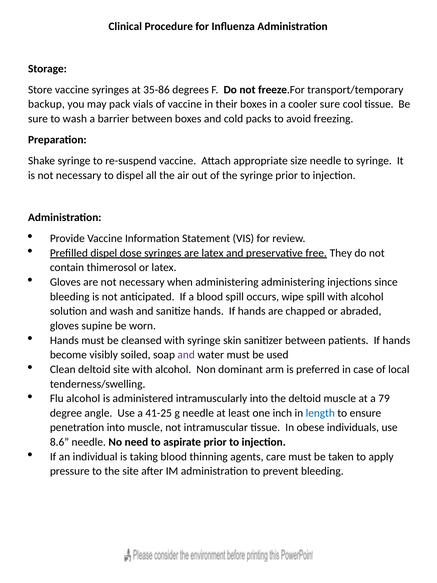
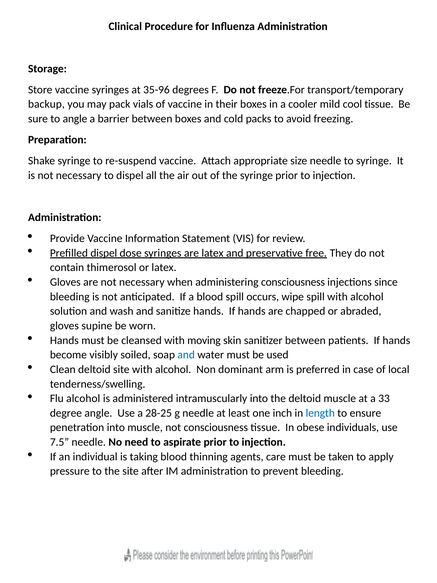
35-86: 35-86 -> 35-96 (156, 90)
cooler sure: sure -> mild (330, 104)
to wash: wash -> angle (75, 119)
administering administering: administering -> consciousness (293, 282)
with syringe: syringe -> moving (204, 340)
and colour: purple -> blue (186, 355)
79: 79 -> 33 (384, 398)
41-25: 41-25 -> 28-25 (159, 413)
not intramuscular: intramuscular -> consciousness (216, 427)
8.6: 8.6 -> 7.5 (59, 442)
